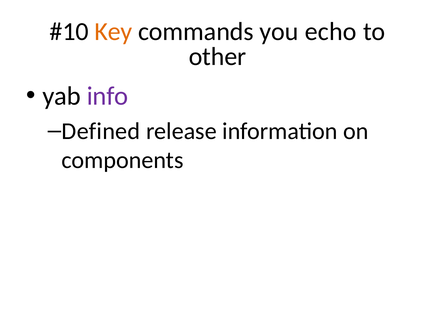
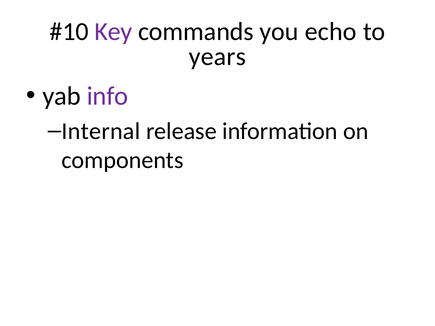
Key colour: orange -> purple (114, 32)
other: other -> years (217, 57)
Defined: Defined -> Internal (101, 131)
